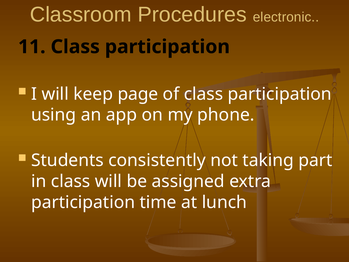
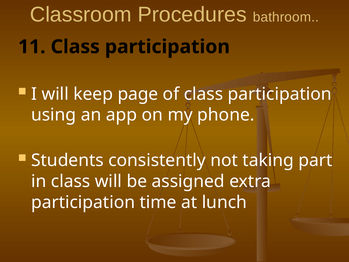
electronic: electronic -> bathroom (286, 17)
